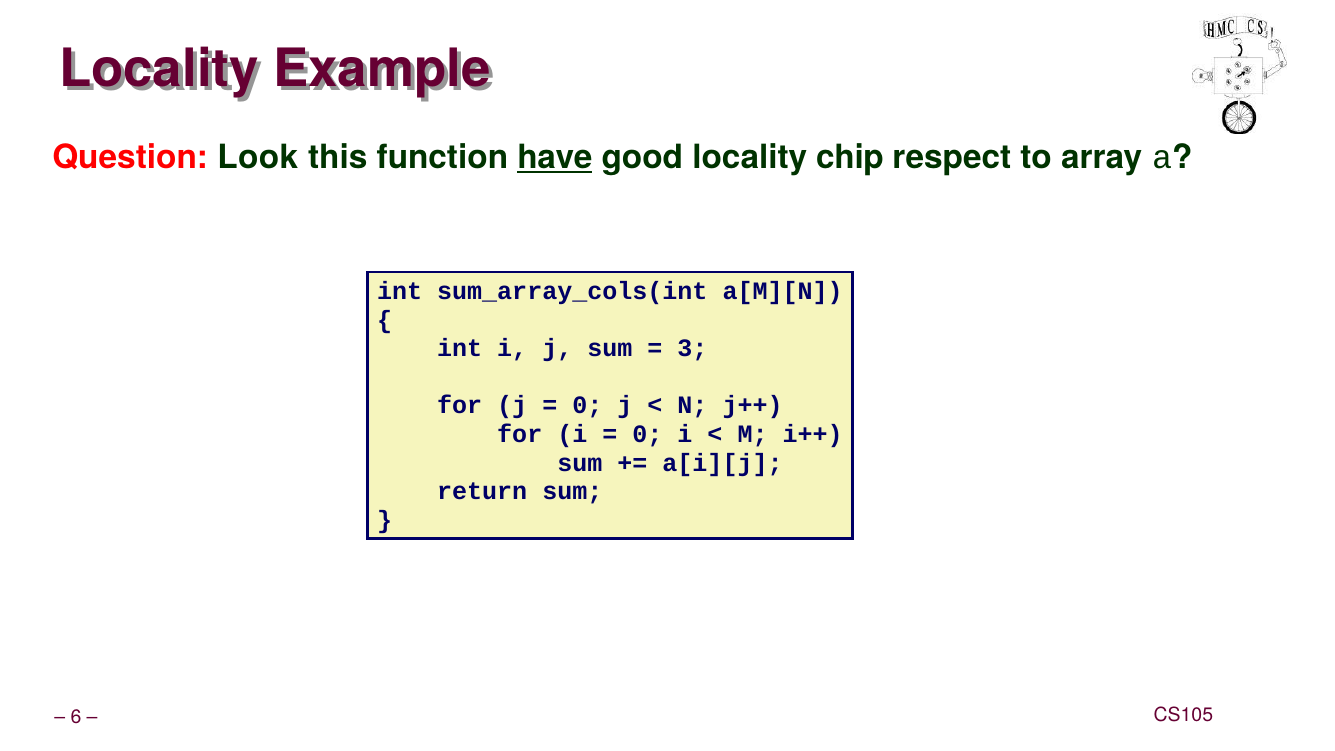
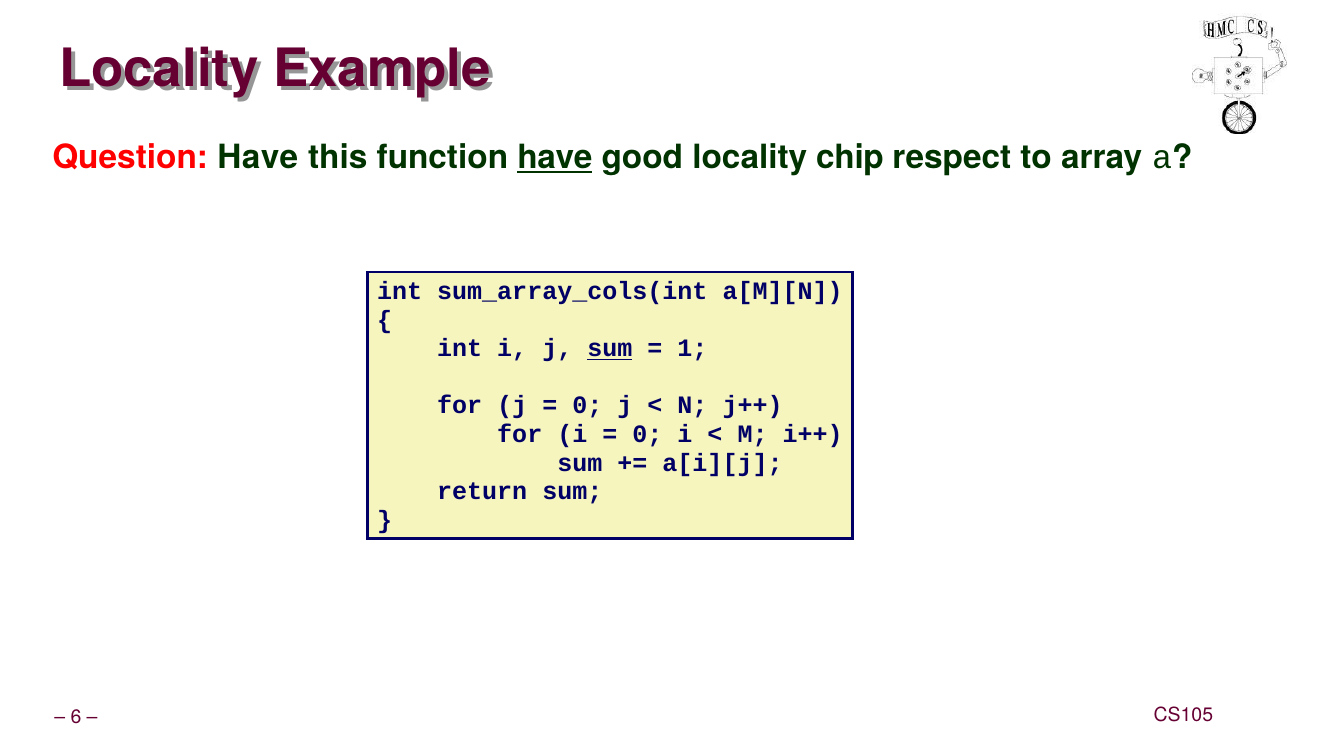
Question Look: Look -> Have (258, 158)
sum underline: none -> present (610, 349)
3: 3 -> 1 (692, 349)
